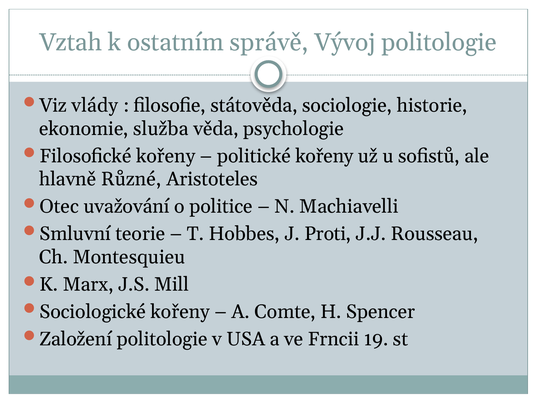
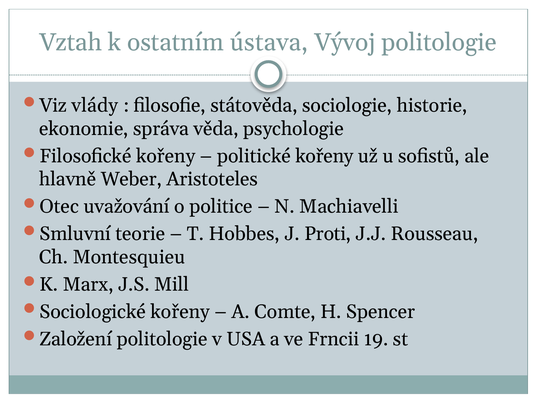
správě: správě -> ústava (269, 42)
služba: služba -> správa (161, 129)
Různé: Různé -> Weber (131, 179)
